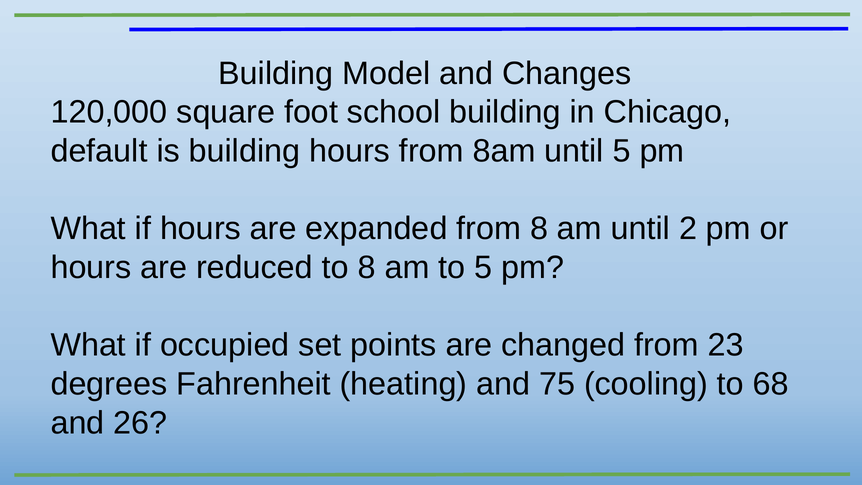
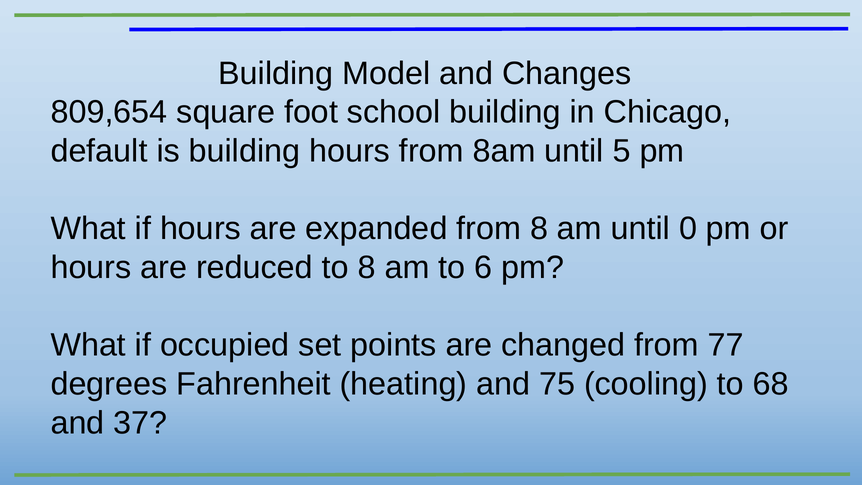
120,000: 120,000 -> 809,654 (109, 112)
2: 2 -> 0 (688, 229)
to 5: 5 -> 6 (483, 267)
23: 23 -> 77 (726, 345)
26: 26 -> 37 (140, 423)
